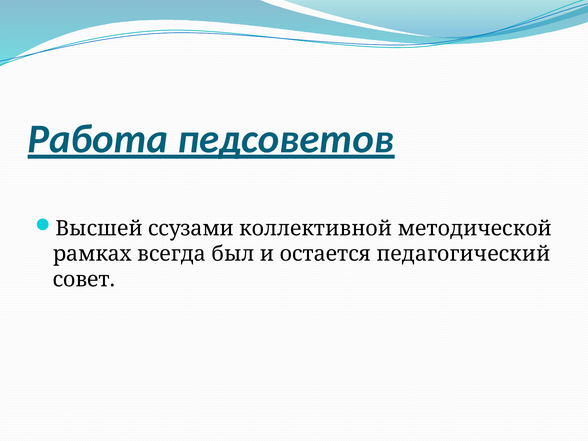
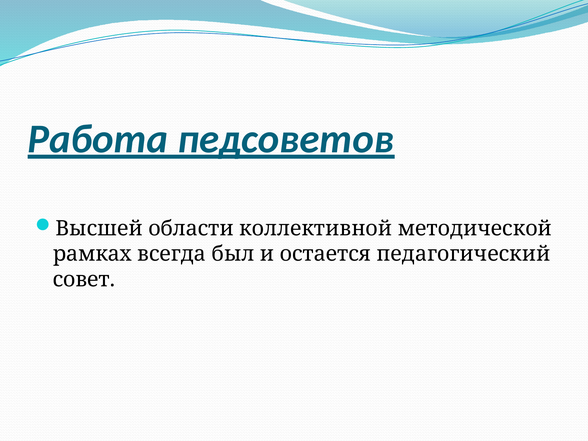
ссузами: ссузами -> области (191, 228)
